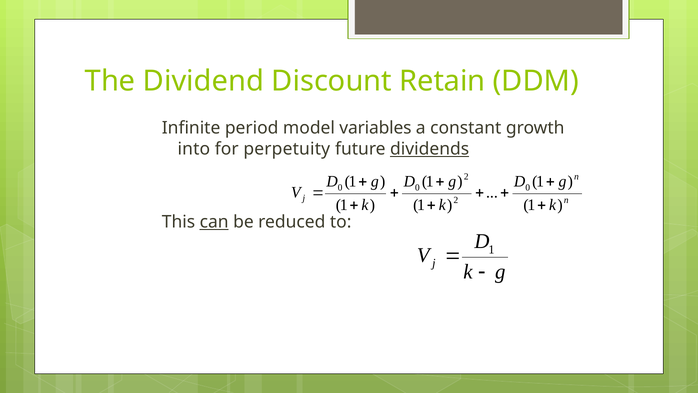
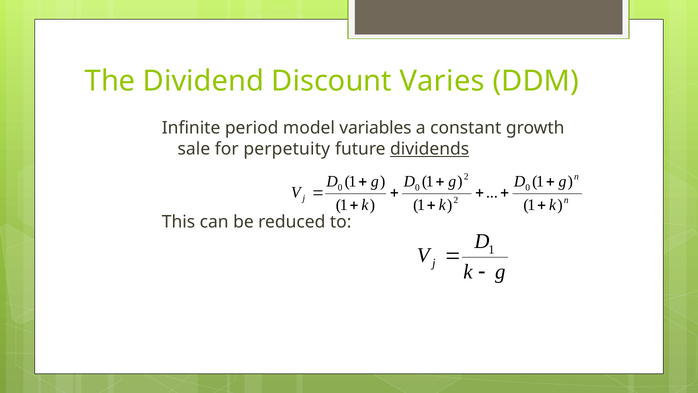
Retain: Retain -> Varies (442, 81)
into: into -> sale (194, 149)
can underline: present -> none (214, 222)
